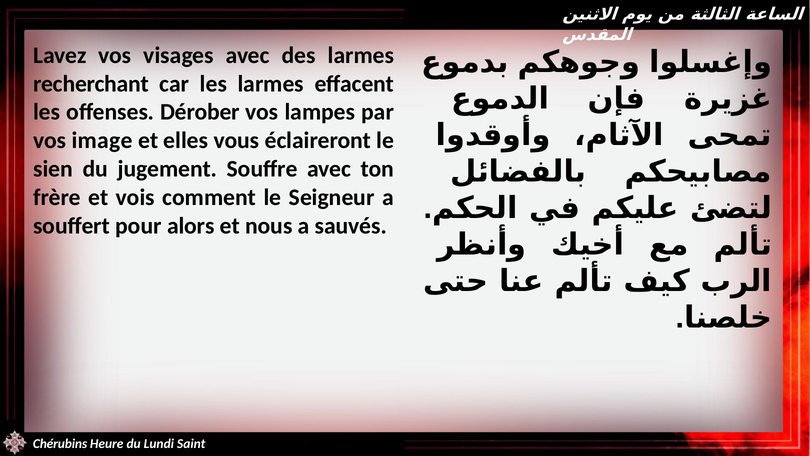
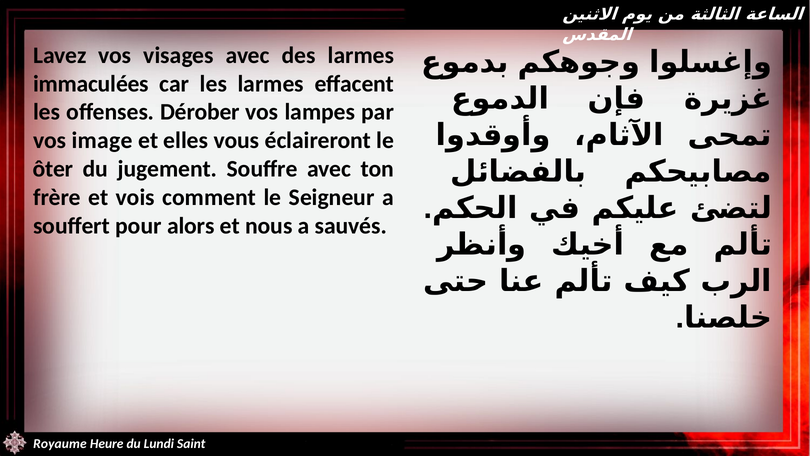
recherchant: recherchant -> immaculées (91, 84)
sien: sien -> ôter (53, 169)
Chérubins: Chérubins -> Royaume (60, 443)
